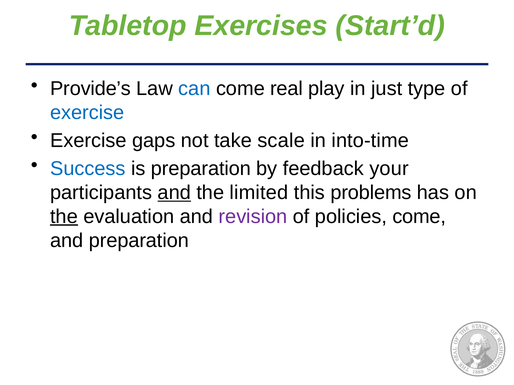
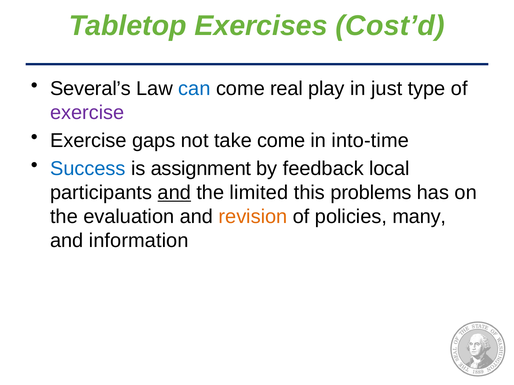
Start’d: Start’d -> Cost’d (390, 26)
Provide’s: Provide’s -> Several’s (91, 89)
exercise colour: blue -> purple (87, 113)
take scale: scale -> come (281, 141)
is preparation: preparation -> assignment (201, 169)
your: your -> local (389, 169)
the underline: present -> none (64, 217)
revision colour: purple -> orange (253, 217)
policies come: come -> many (419, 217)
and preparation: preparation -> information (139, 241)
